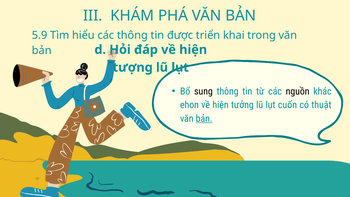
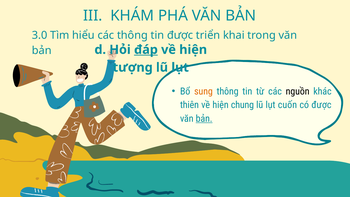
5.9: 5.9 -> 3.0 (40, 35)
đáp underline: none -> present (146, 50)
sung colour: black -> orange (203, 91)
ehon: ehon -> thiên (189, 105)
tưởng: tưởng -> chung (242, 105)
có thuật: thuật -> được (321, 105)
